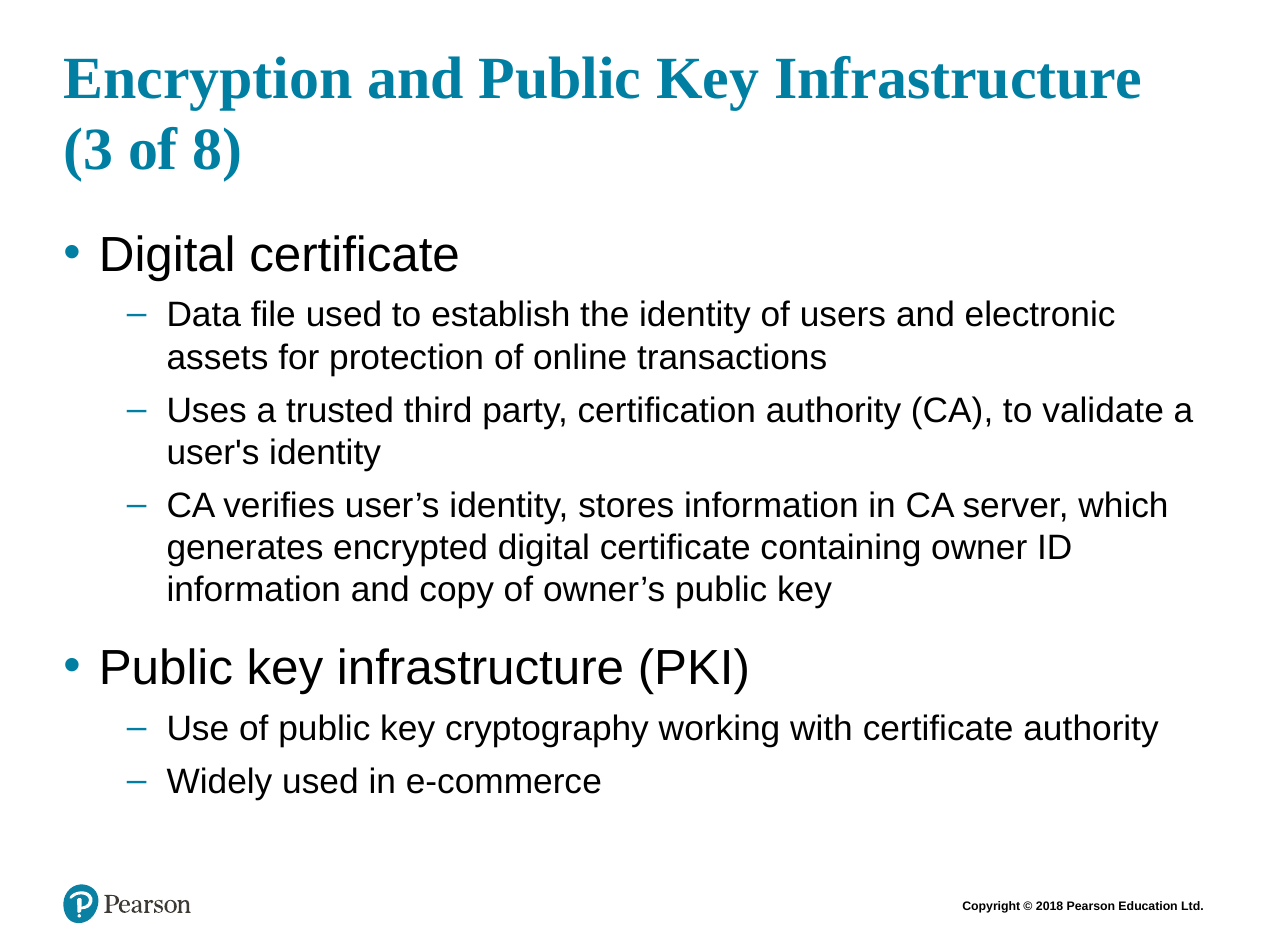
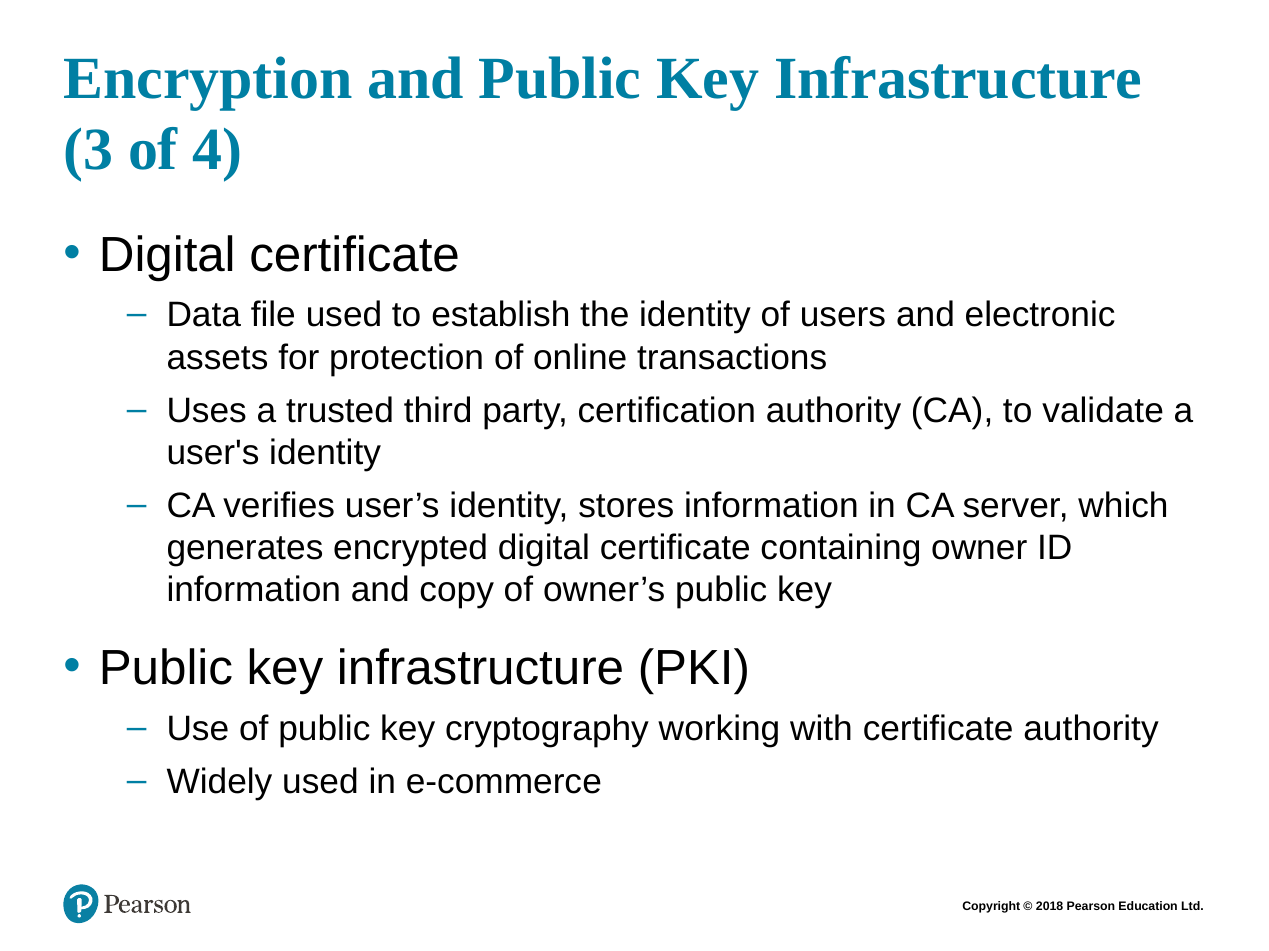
8: 8 -> 4 (218, 150)
